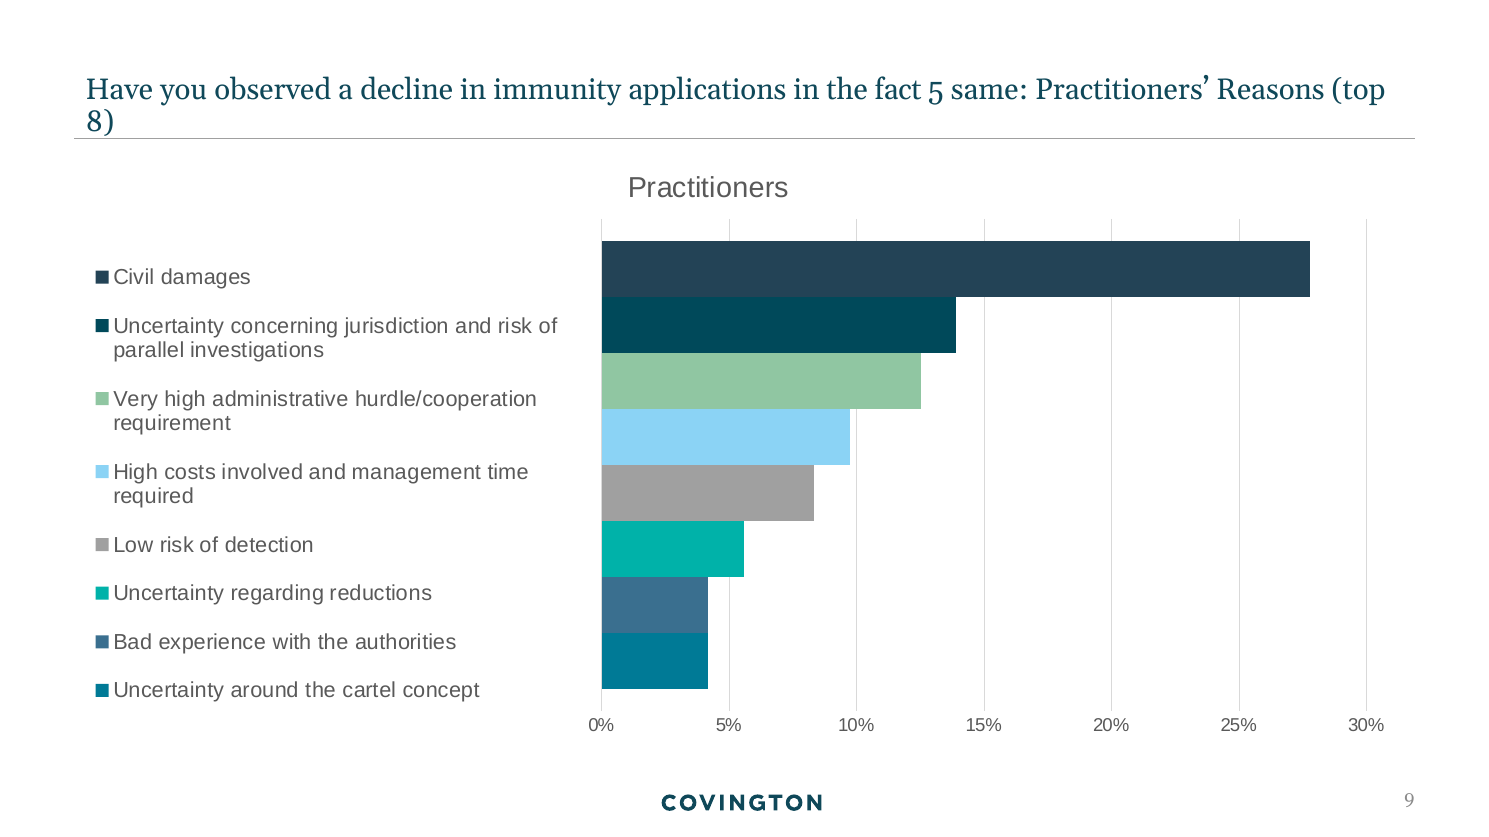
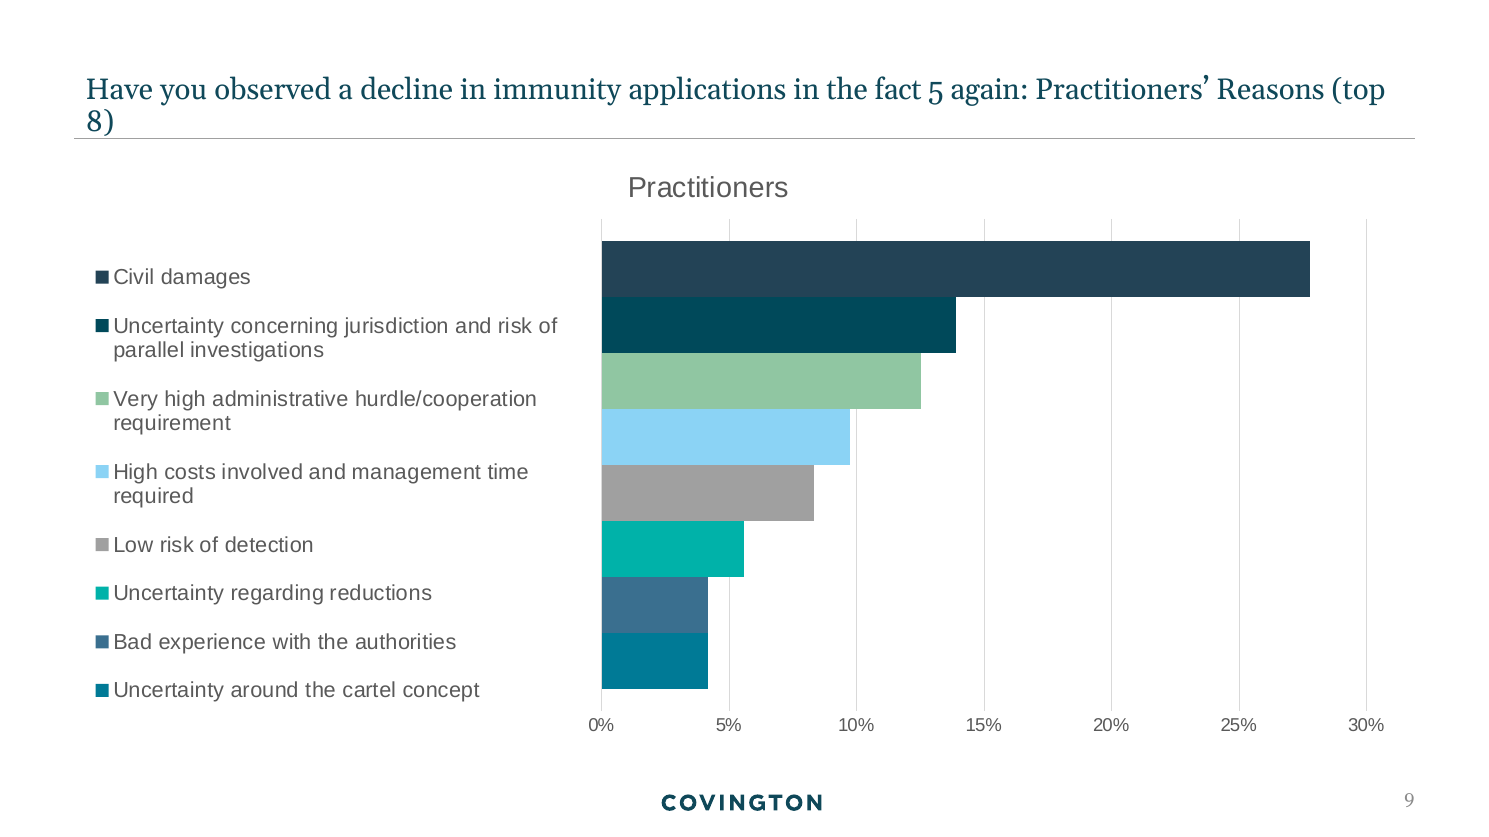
same: same -> again (989, 90)
